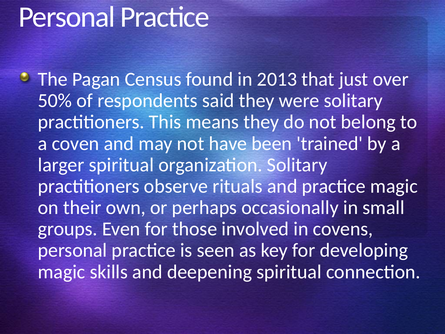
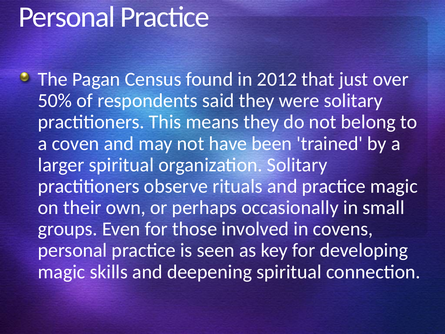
2013: 2013 -> 2012 (277, 79)
